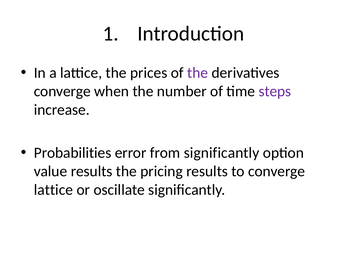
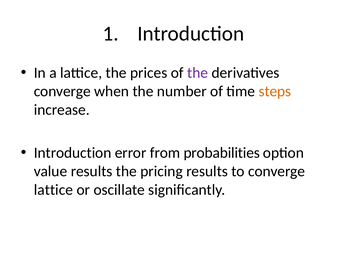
steps colour: purple -> orange (275, 91)
Probabilities: Probabilities -> Introduction (73, 153)
from significantly: significantly -> probabilities (222, 153)
